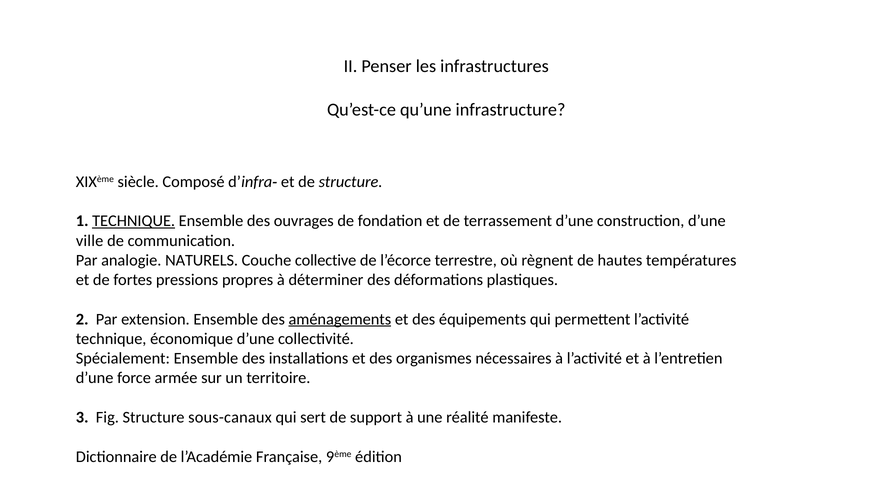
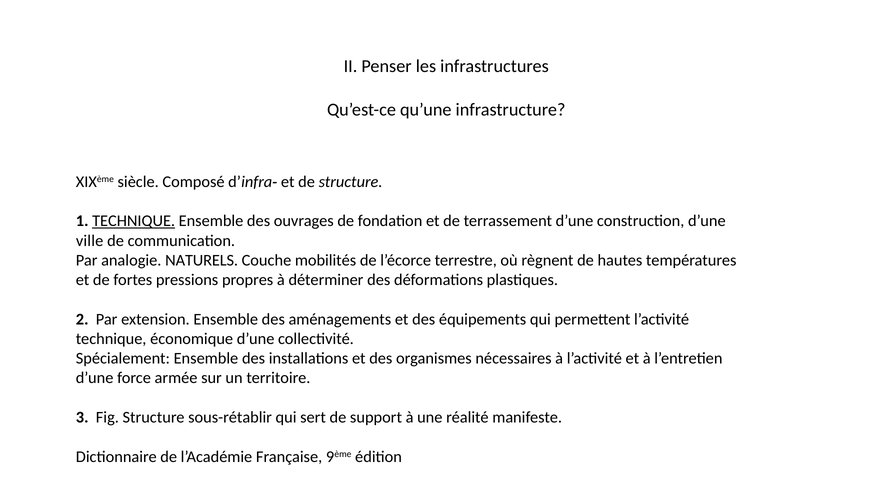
collective: collective -> mobilités (326, 260)
aménagements underline: present -> none (340, 319)
sous-canaux: sous-canaux -> sous-rétablir (230, 417)
